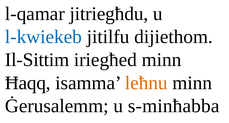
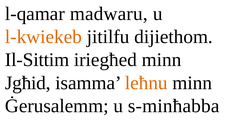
jitriegħdu: jitriegħdu -> madwaru (109, 14)
l-kwiekeb colour: blue -> orange (43, 37)
Ħaqq: Ħaqq -> Jgħid (28, 83)
